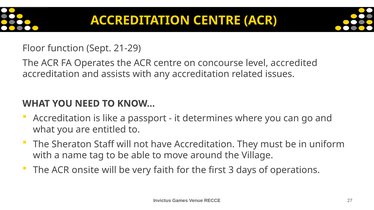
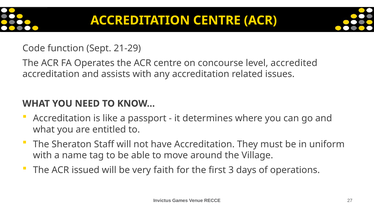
Floor: Floor -> Code (34, 48)
onsite: onsite -> issued (86, 170)
